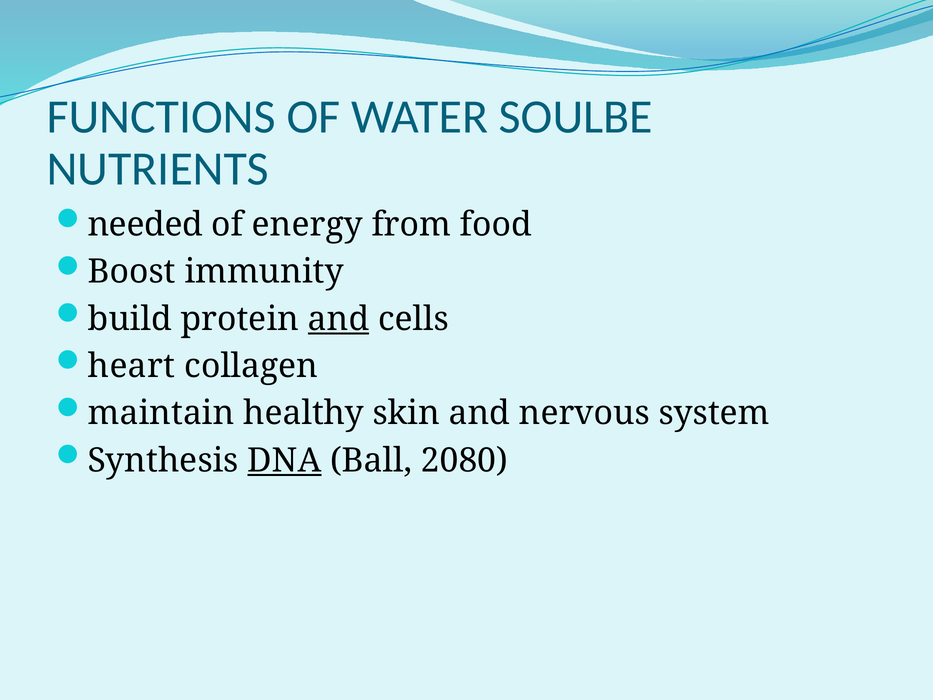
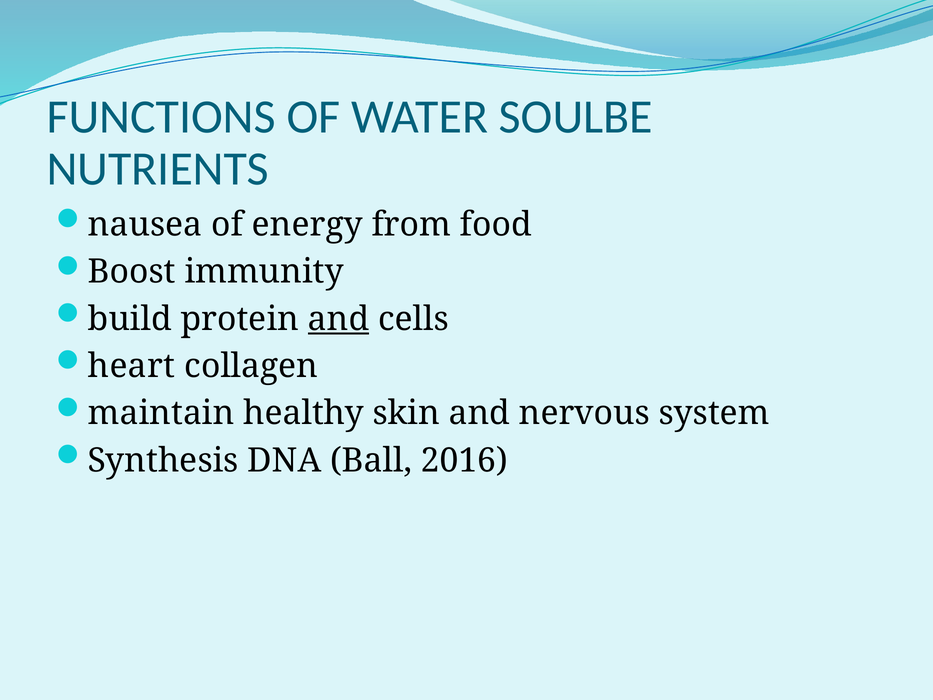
needed: needed -> nausea (145, 225)
DNA underline: present -> none (284, 460)
2080: 2080 -> 2016 (464, 460)
